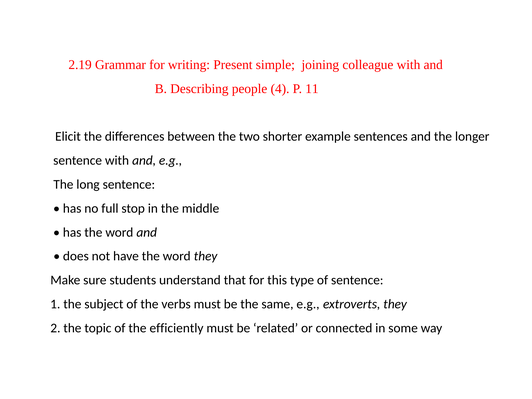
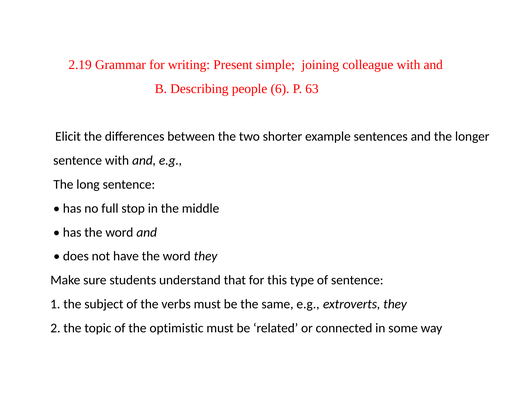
4: 4 -> 6 (280, 89)
11: 11 -> 63 (312, 89)
efficiently: efficiently -> optimistic (177, 328)
